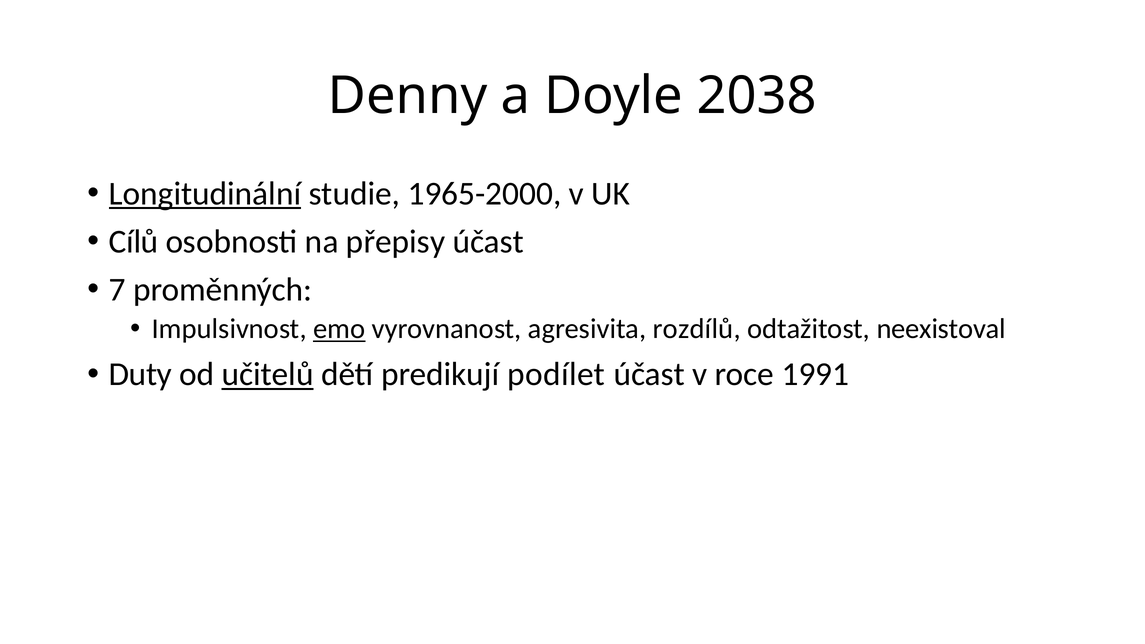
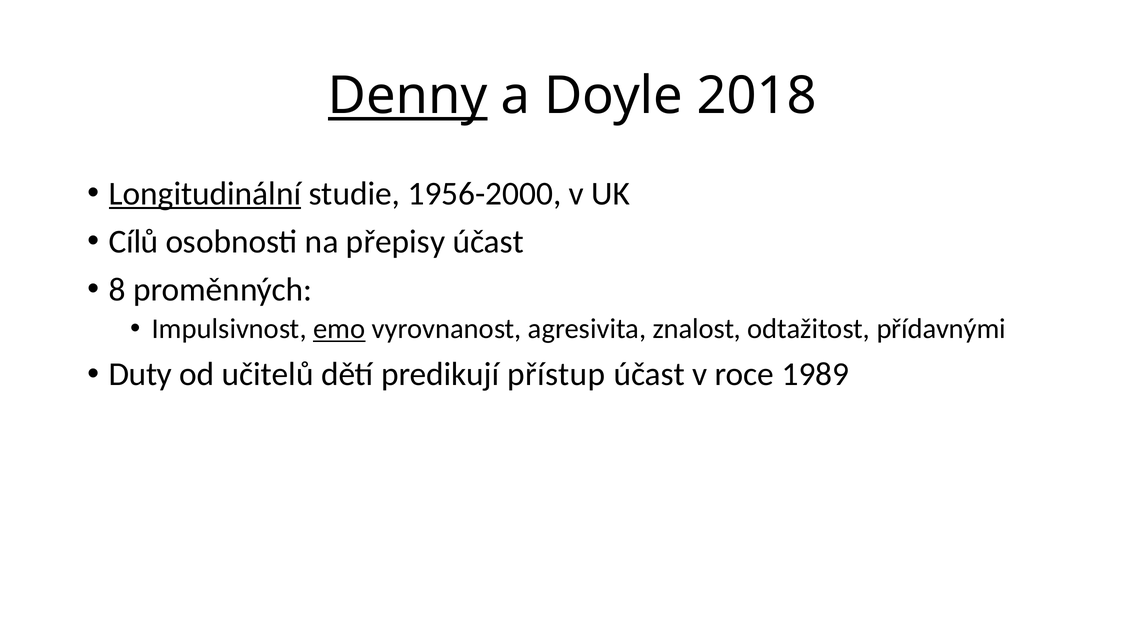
Denny underline: none -> present (408, 96)
2038: 2038 -> 2018 (757, 96)
1965-2000: 1965-2000 -> 1956-2000 (484, 194)
7: 7 -> 8 (117, 290)
rozdílů: rozdílů -> znalost (697, 329)
neexistoval: neexistoval -> přídavnými (941, 329)
učitelů underline: present -> none (268, 374)
podílet: podílet -> přístup (556, 374)
1991: 1991 -> 1989 (815, 374)
